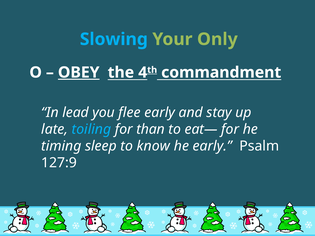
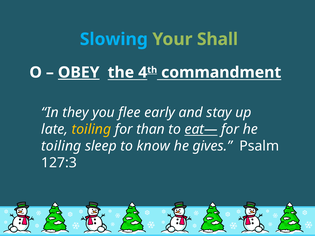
Only: Only -> Shall (218, 39)
lead: lead -> they (76, 113)
toiling colour: light blue -> yellow (91, 129)
eat— underline: none -> present (201, 129)
timing: timing -> toiling (61, 146)
he early: early -> gives (212, 146)
127:9: 127:9 -> 127:3 (59, 163)
